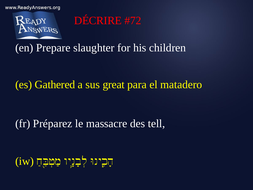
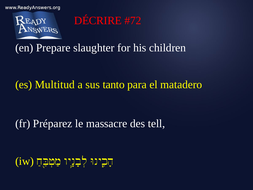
Gathered: Gathered -> Multitud (55, 84)
great: great -> tanto (114, 84)
